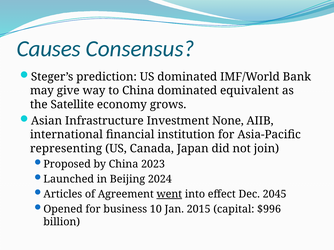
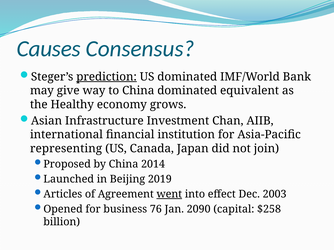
prediction underline: none -> present (107, 77)
Satellite: Satellite -> Healthy (72, 105)
None: None -> Chan (228, 121)
2023: 2023 -> 2014 (153, 164)
2024: 2024 -> 2019 (160, 179)
2045: 2045 -> 2003 (275, 194)
10: 10 -> 76 (156, 209)
2015: 2015 -> 2090 (199, 209)
$996: $996 -> $258 (269, 209)
